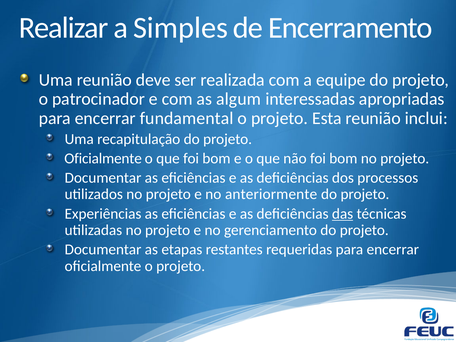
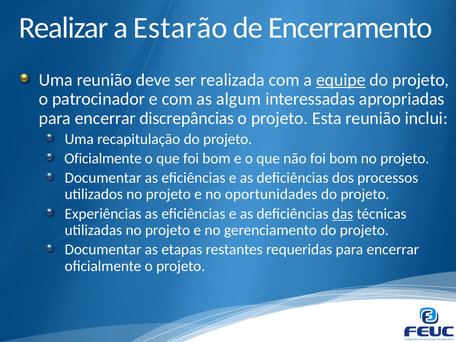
Simples: Simples -> Estarão (180, 28)
equipe underline: none -> present (341, 80)
fundamental: fundamental -> discrepâncias (187, 118)
anteriormente: anteriormente -> oportunidades (271, 194)
